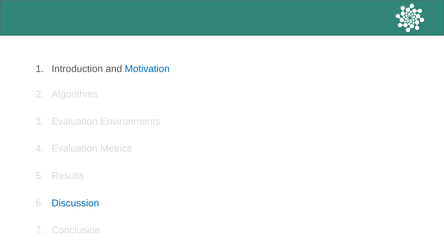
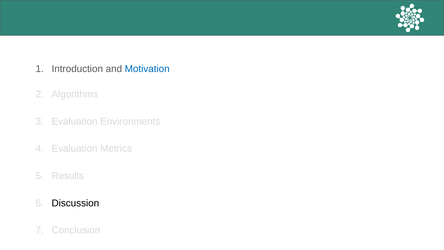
Discussion colour: blue -> black (75, 203)
